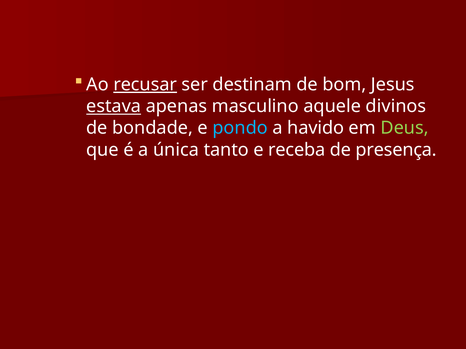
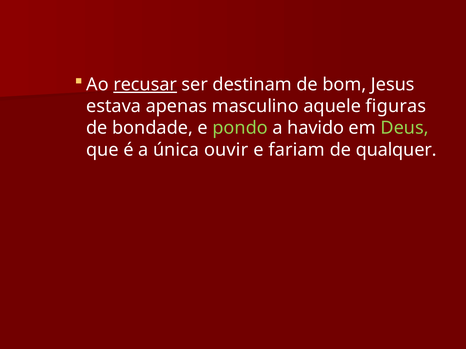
estava underline: present -> none (114, 106)
divinos: divinos -> figuras (396, 106)
pondo colour: light blue -> light green (240, 128)
tanto: tanto -> ouvir (226, 150)
receba: receba -> fariam (297, 150)
presença: presença -> qualquer (396, 150)
